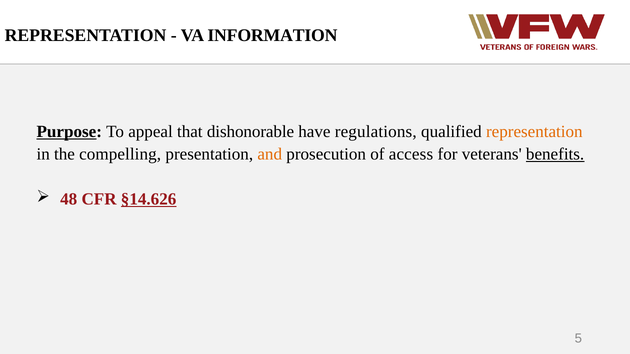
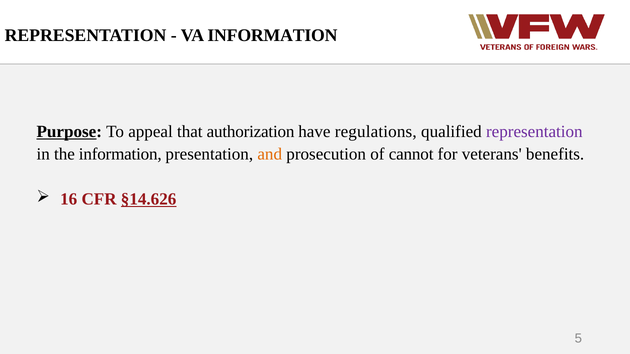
dishonorable: dishonorable -> authorization (251, 132)
representation colour: orange -> purple (534, 132)
the compelling: compelling -> information (120, 154)
access: access -> cannot (411, 154)
benefits underline: present -> none (555, 154)
48: 48 -> 16 (69, 199)
